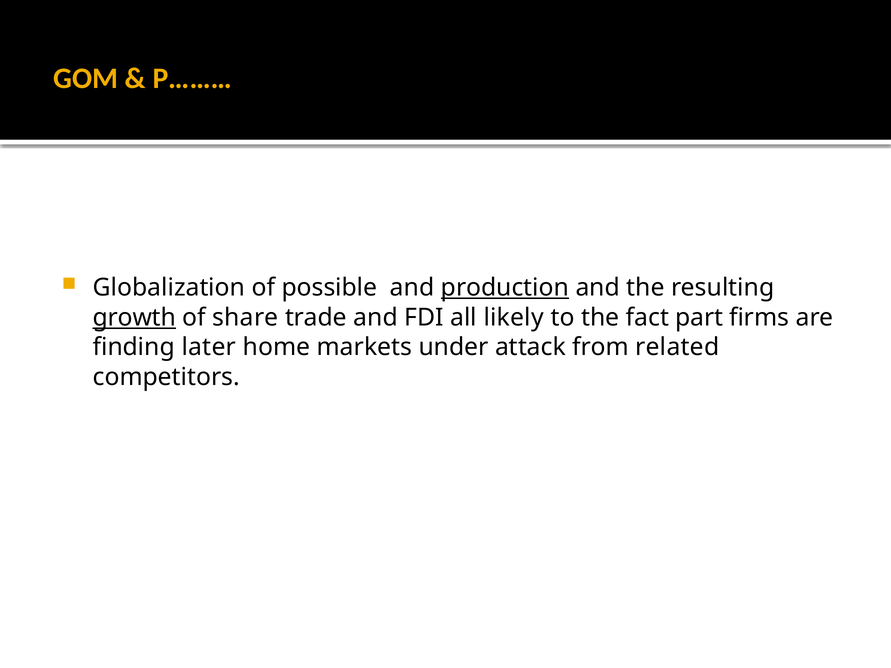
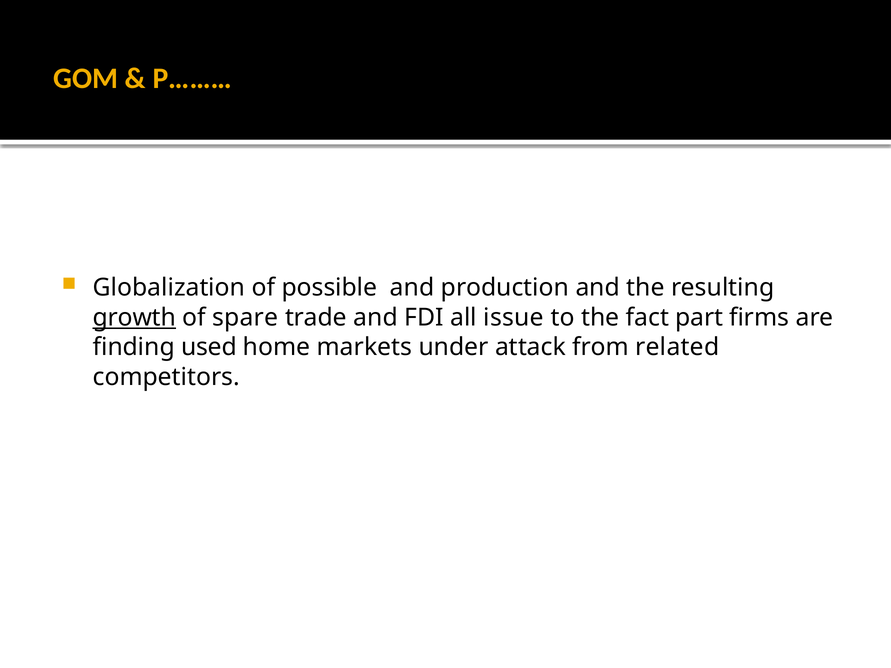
production underline: present -> none (505, 288)
share: share -> spare (245, 317)
likely: likely -> issue (514, 317)
later: later -> used (209, 347)
